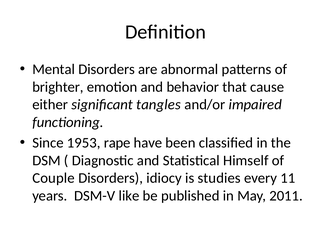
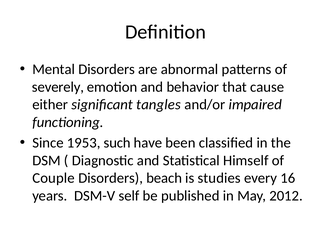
brighter: brighter -> severely (58, 87)
rape: rape -> such (117, 143)
idiocy: idiocy -> beach (164, 178)
11: 11 -> 16 (288, 178)
like: like -> self (129, 196)
2011: 2011 -> 2012 (286, 196)
